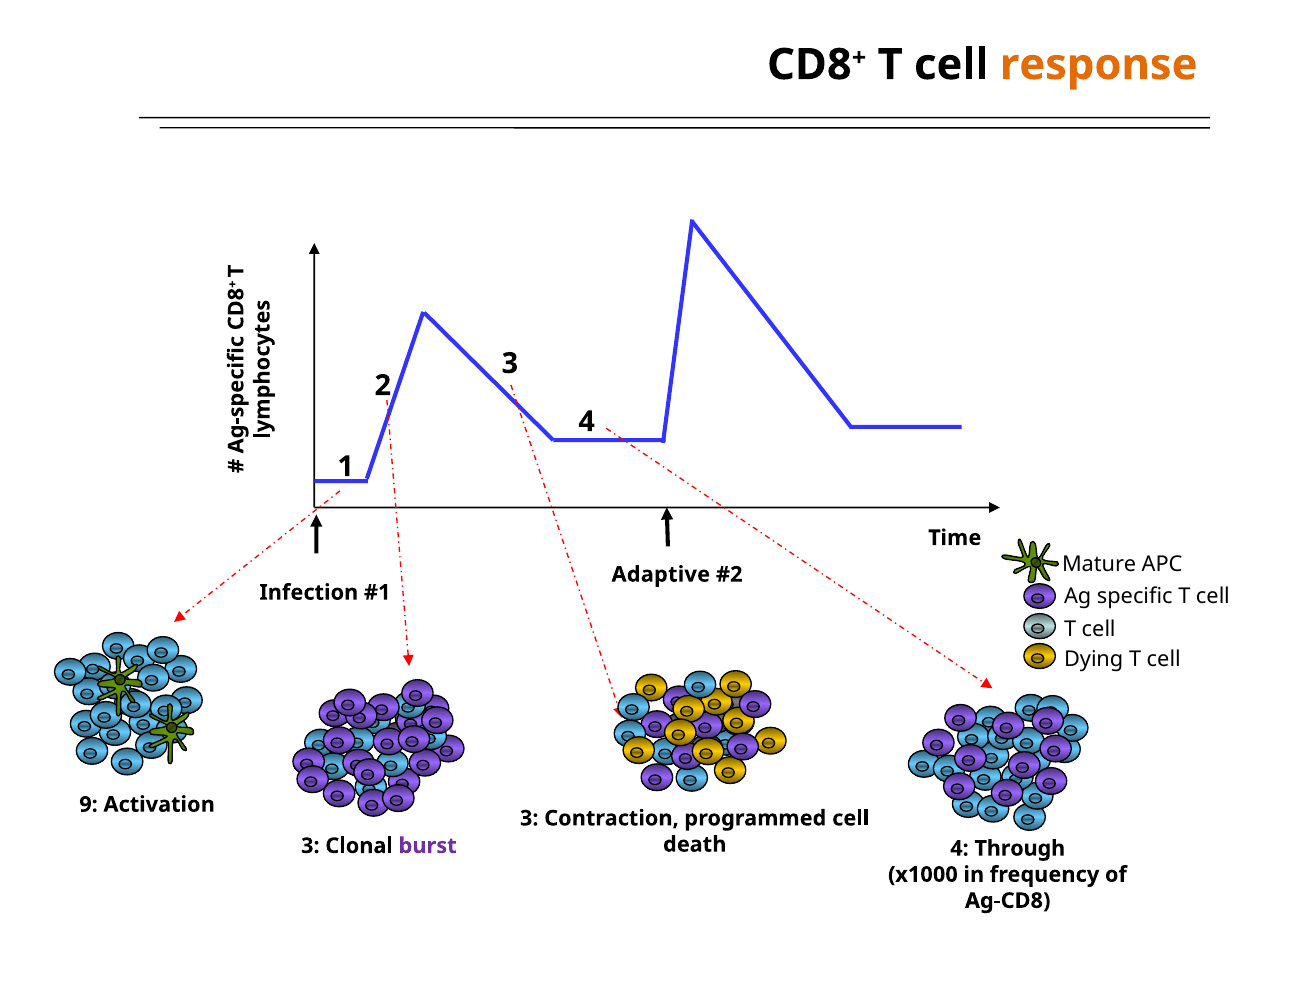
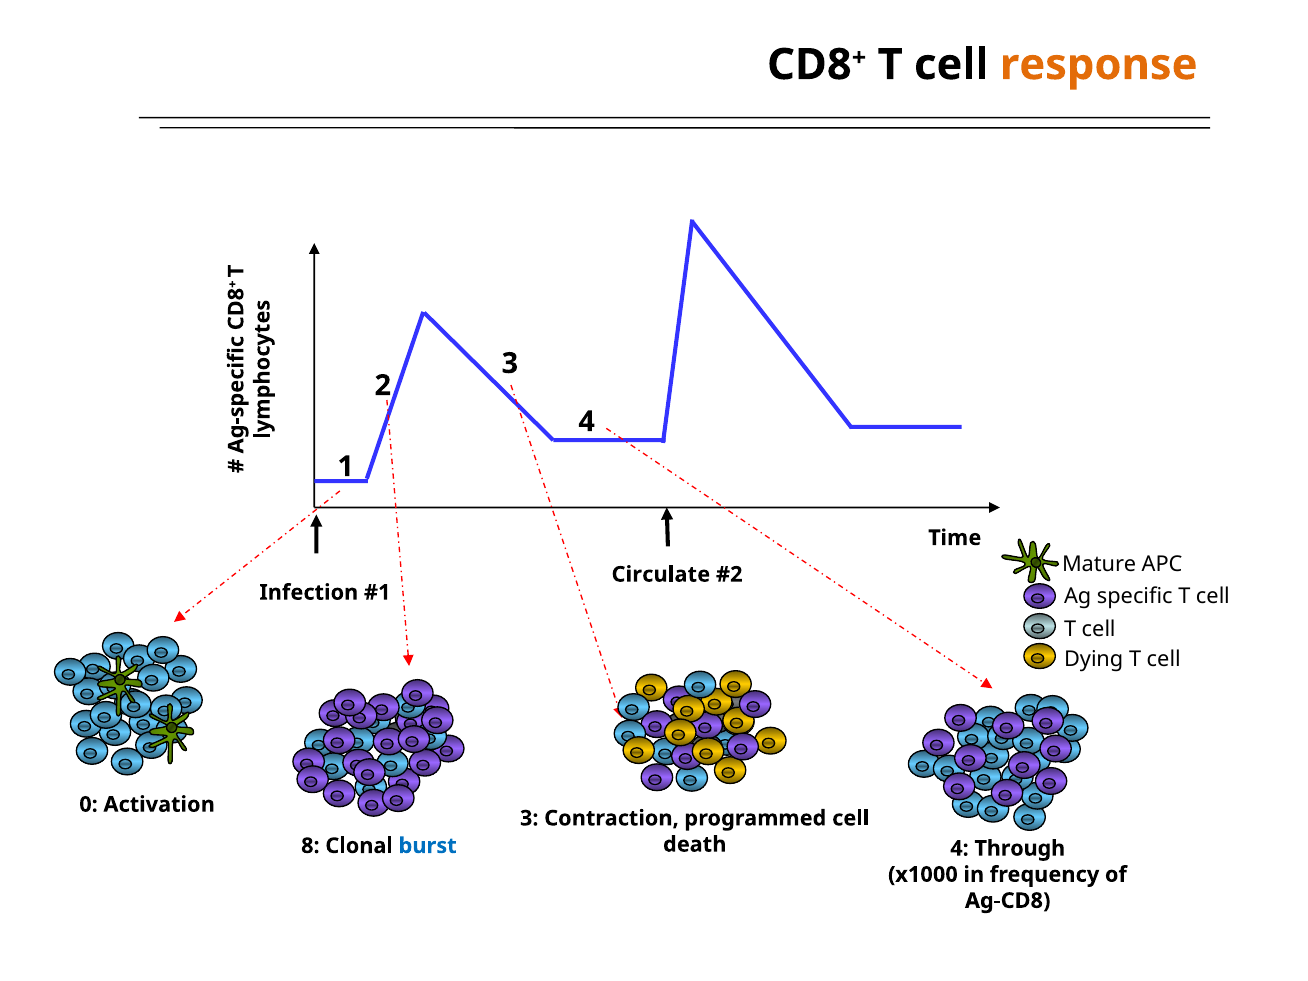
Adaptive: Adaptive -> Circulate (661, 574)
9: 9 -> 0 (89, 805)
3: 3 -> 8 (310, 846)
burst colour: purple -> blue (428, 846)
